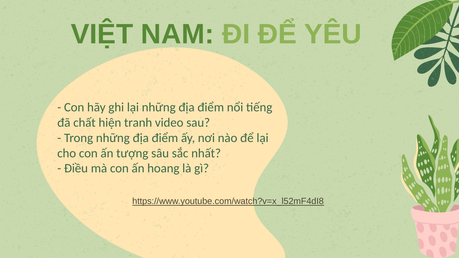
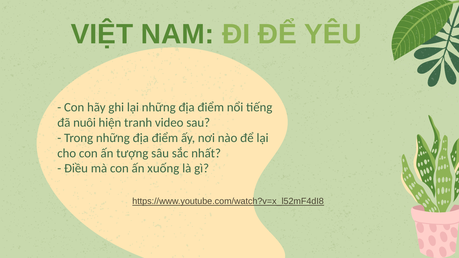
chất: chất -> nuôi (85, 123)
hoang: hoang -> xuống (163, 169)
